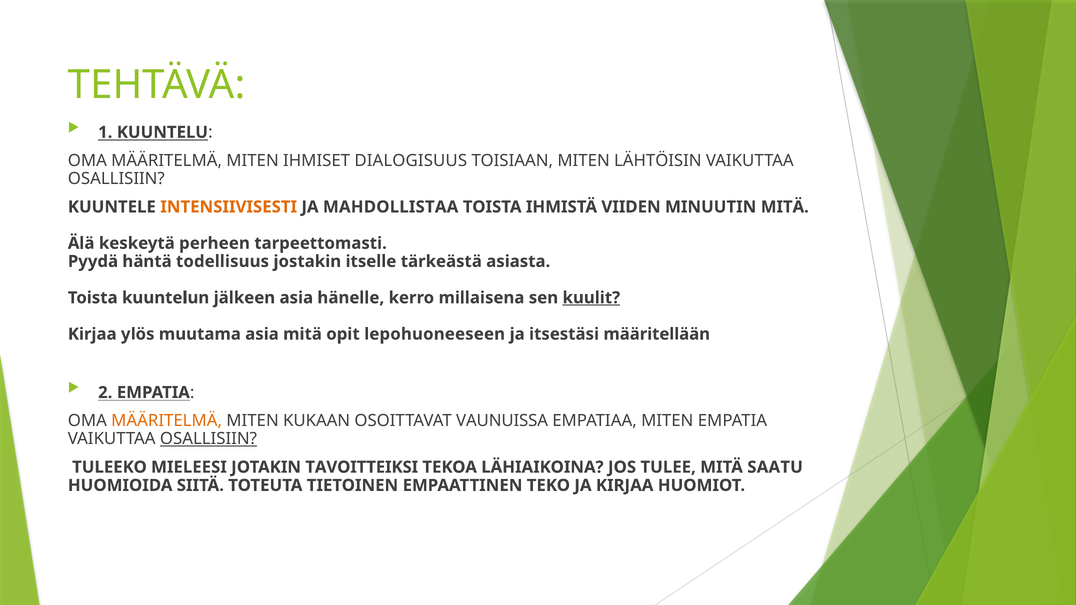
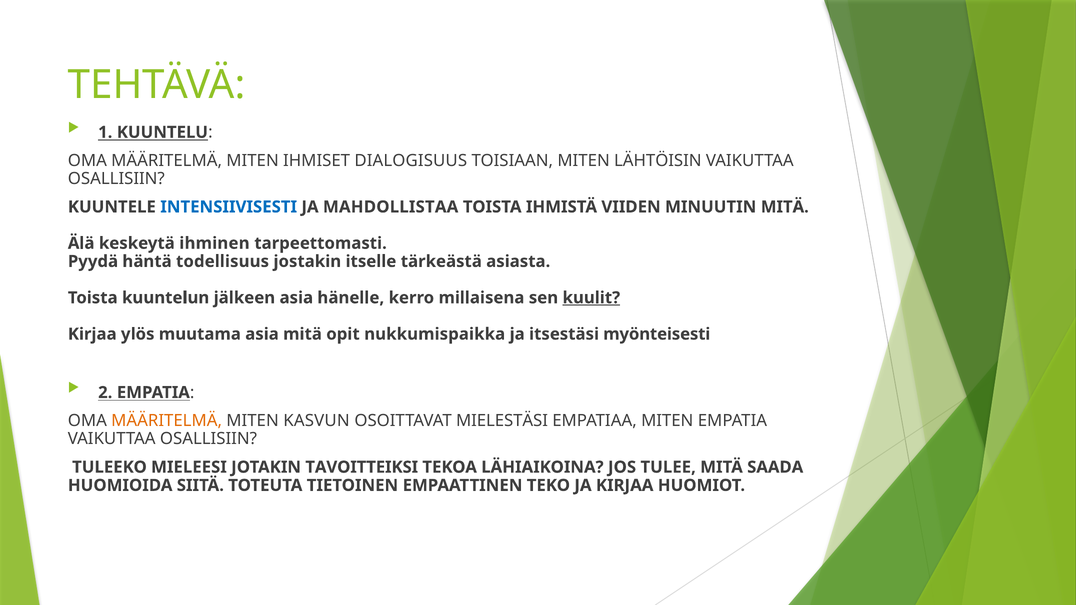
INTENSIIVISESTI colour: orange -> blue (229, 207)
perheen: perheen -> ihminen (214, 243)
lepohuoneeseen: lepohuoneeseen -> nukkumispaikka (435, 334)
määritellään: määritellään -> myönteisesti (657, 334)
KUKAAN: KUKAAN -> KASVUN (316, 421)
VAUNUISSA: VAUNUISSA -> MIELESTÄSI (502, 421)
OSALLISIIN underline: present -> none (208, 439)
SAATU: SAATU -> SAADA (775, 467)
